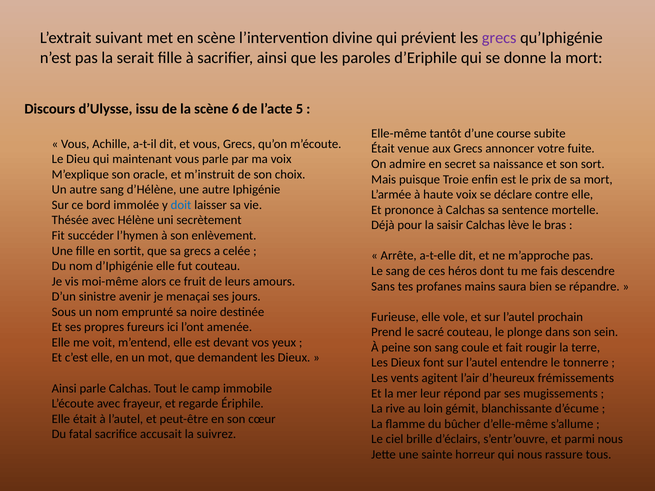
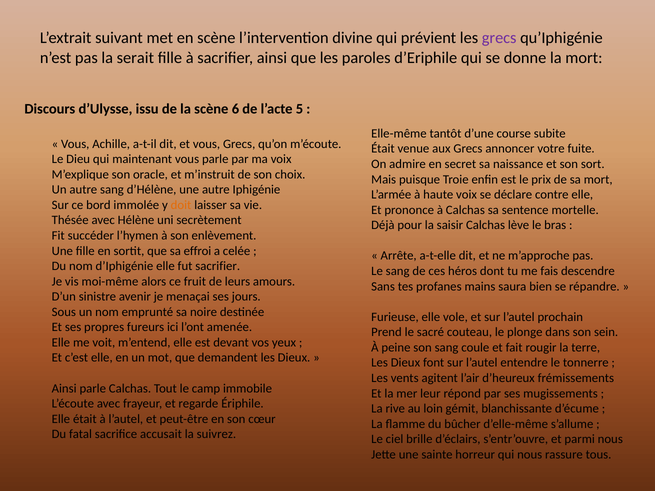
doit colour: blue -> orange (181, 205)
sa grecs: grecs -> effroi (197, 251)
fut couteau: couteau -> sacrifier (218, 266)
